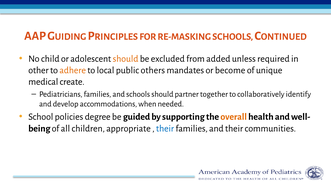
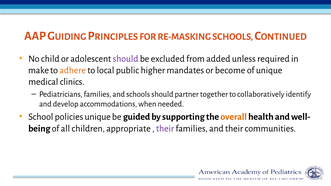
should colour: orange -> purple (126, 59)
other: other -> make (39, 70)
others: others -> higher (153, 70)
create: create -> clinics (72, 82)
policies degree: degree -> unique (98, 117)
their colour: blue -> purple (165, 128)
